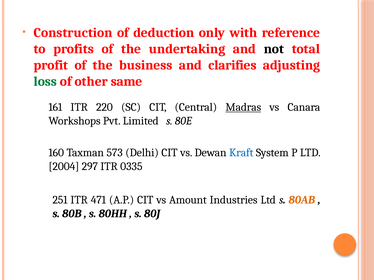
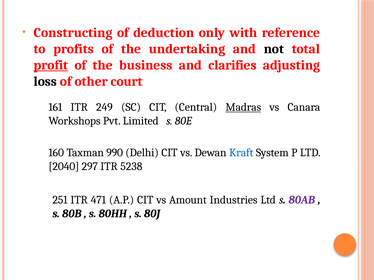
Construction: Construction -> Constructing (73, 33)
profit underline: none -> present (51, 65)
loss colour: green -> black (45, 81)
same: same -> court (127, 81)
220: 220 -> 249 (104, 107)
573: 573 -> 990 (115, 153)
2004: 2004 -> 2040 (64, 167)
0335: 0335 -> 5238 (131, 167)
80AB colour: orange -> purple (302, 200)
